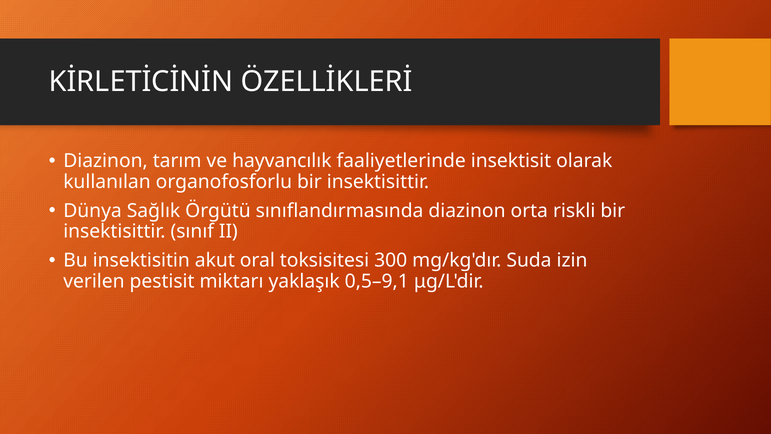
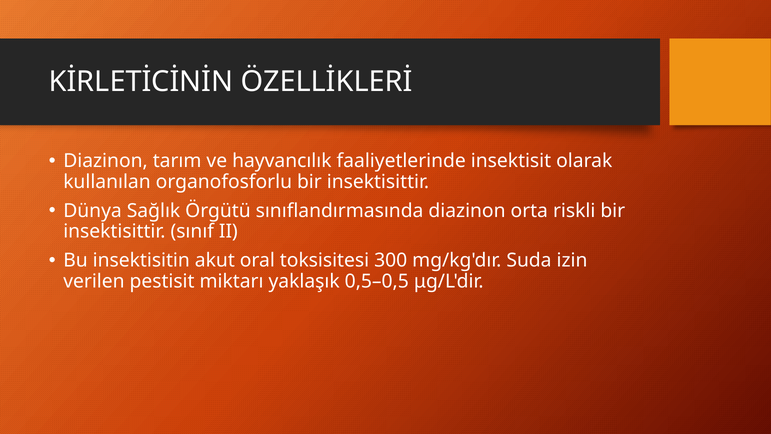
0,5–9,1: 0,5–9,1 -> 0,5–0,5 (377, 281)
